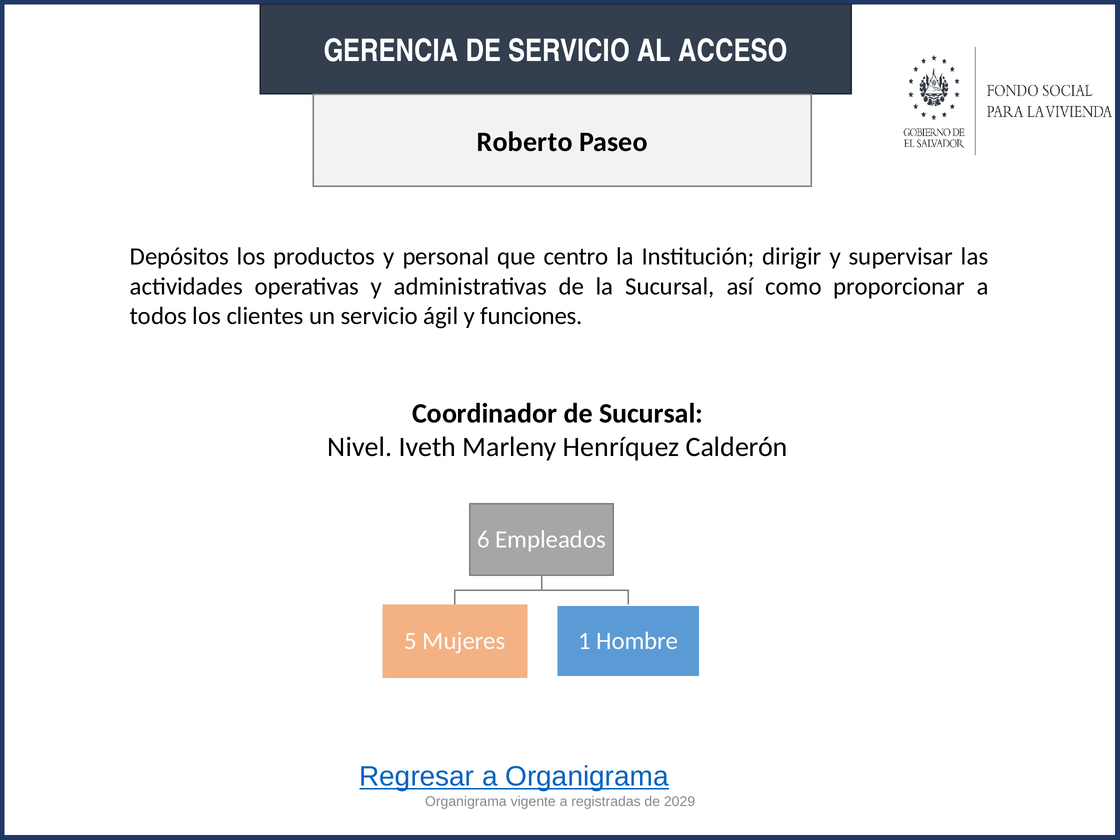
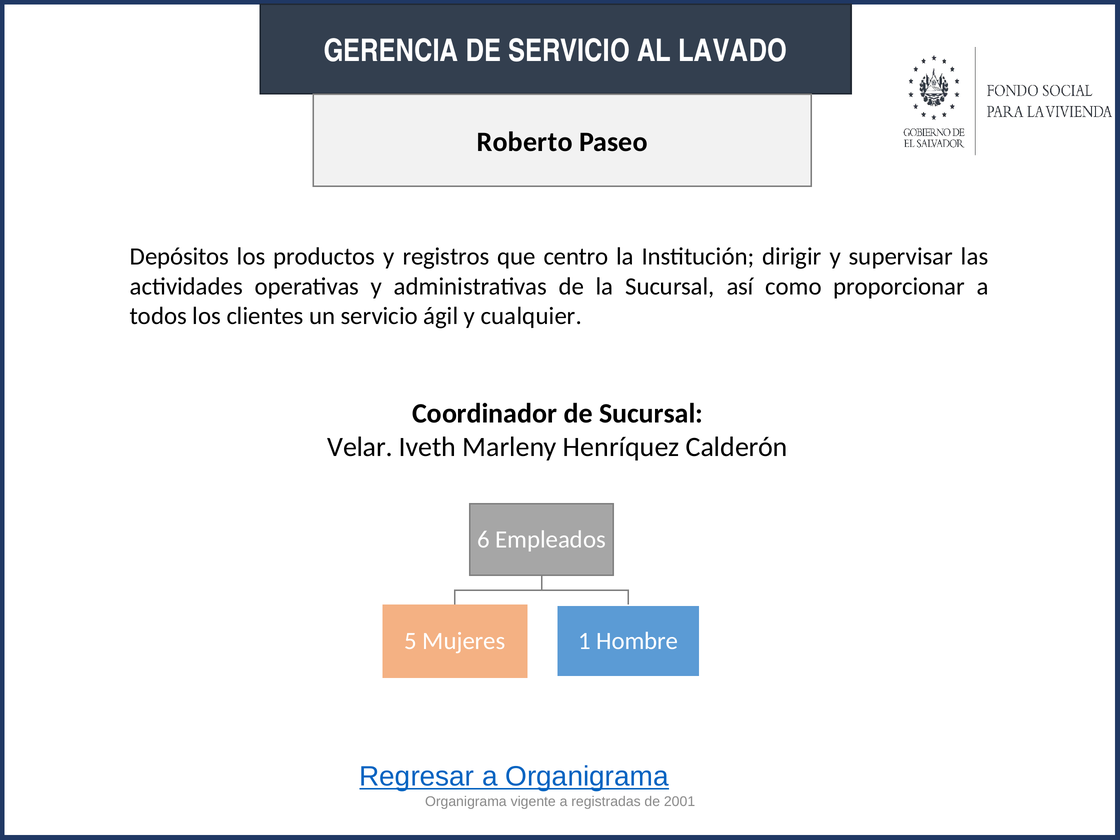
ACCESO: ACCESO -> LAVADO (733, 51)
personal: personal -> registros (446, 257)
funciones: funciones -> cualquier (531, 316)
Nivel: Nivel -> Velar (360, 447)
2029: 2029 -> 2001 (680, 802)
